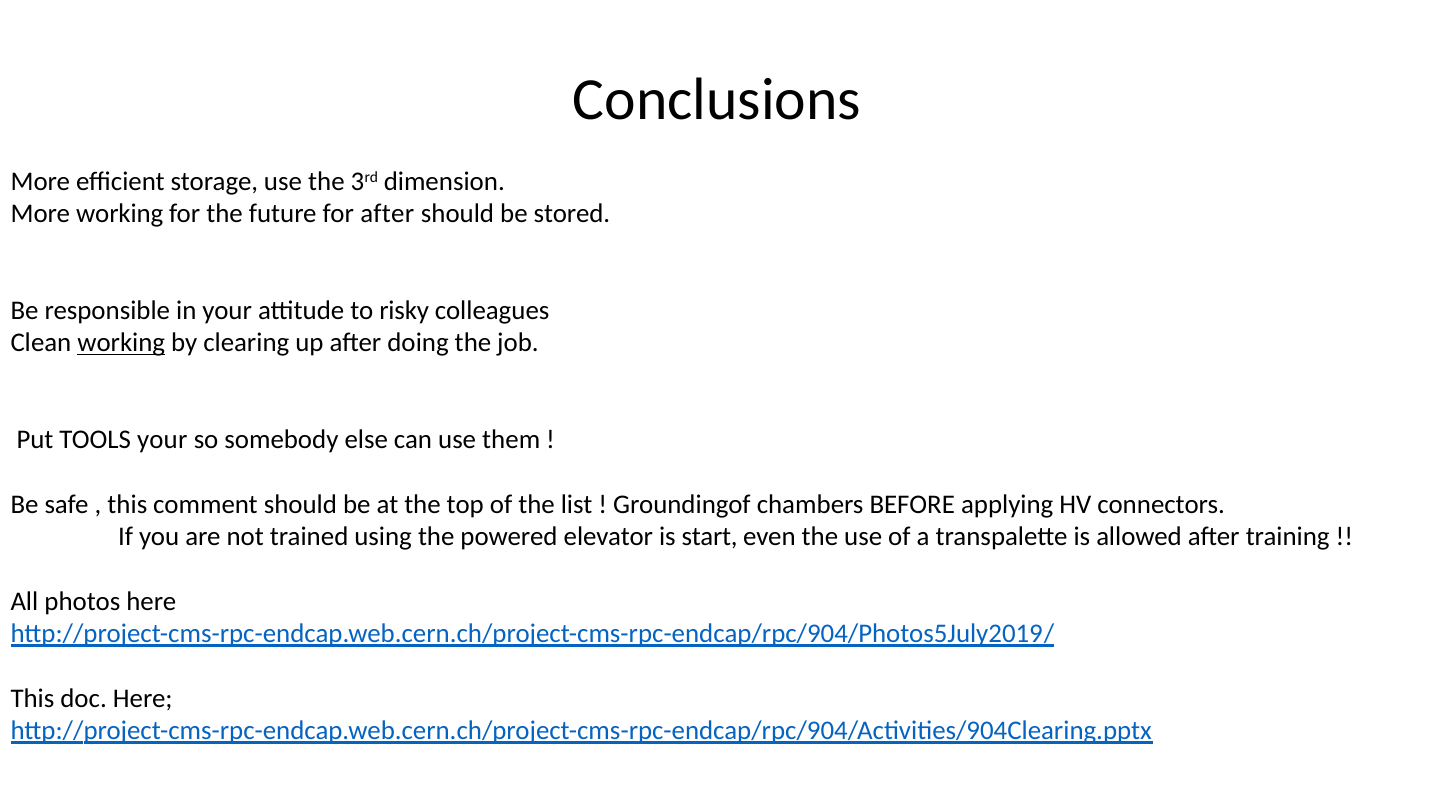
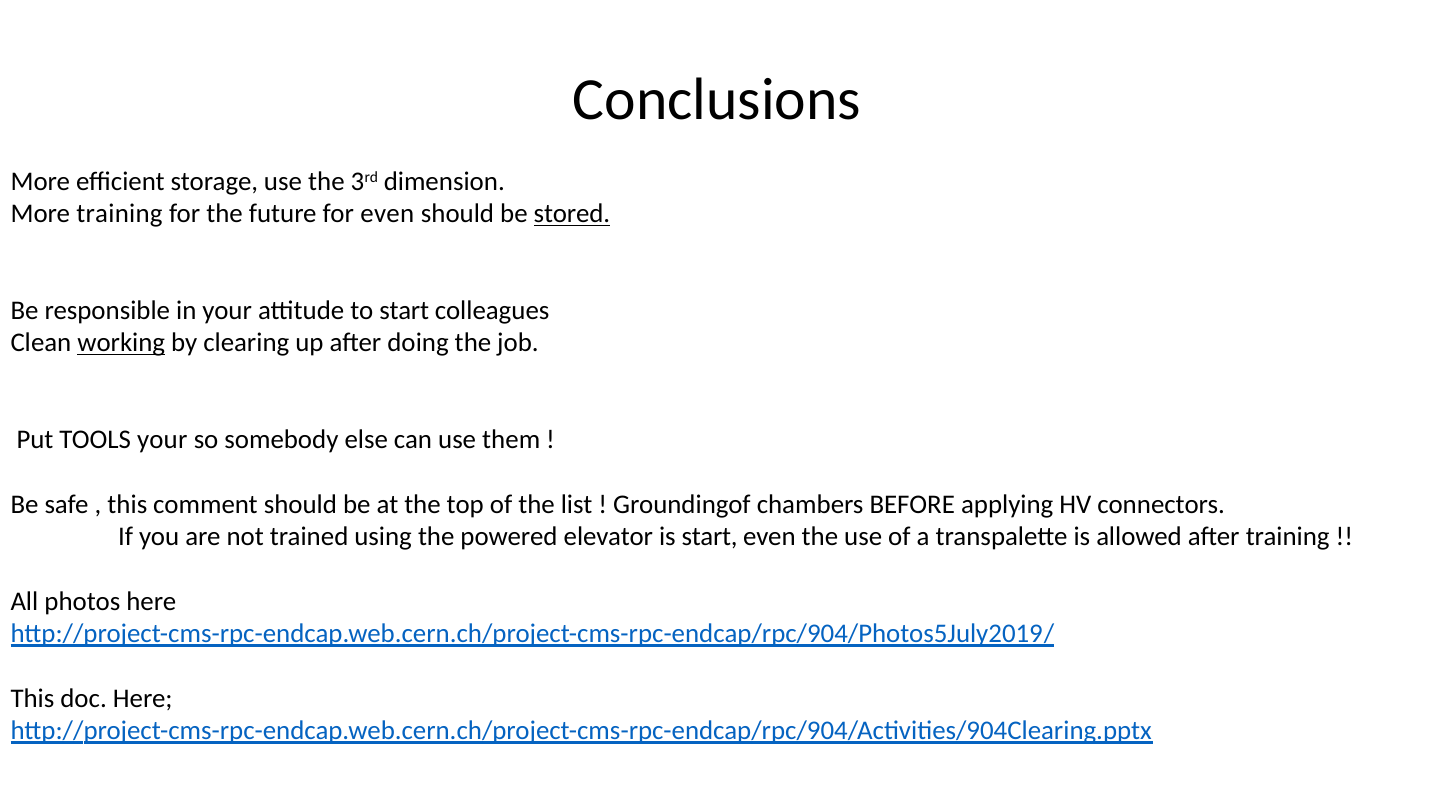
More working: working -> training (119, 214)
for after: after -> even (387, 214)
stored underline: none -> present (572, 214)
to risky: risky -> start (404, 311)
